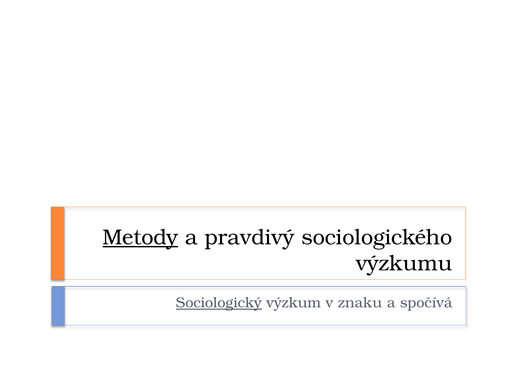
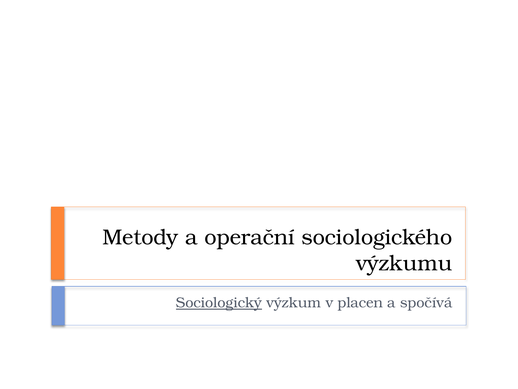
Metody underline: present -> none (140, 237)
pravdivý: pravdivý -> operační (250, 237)
znaku: znaku -> placen (360, 303)
